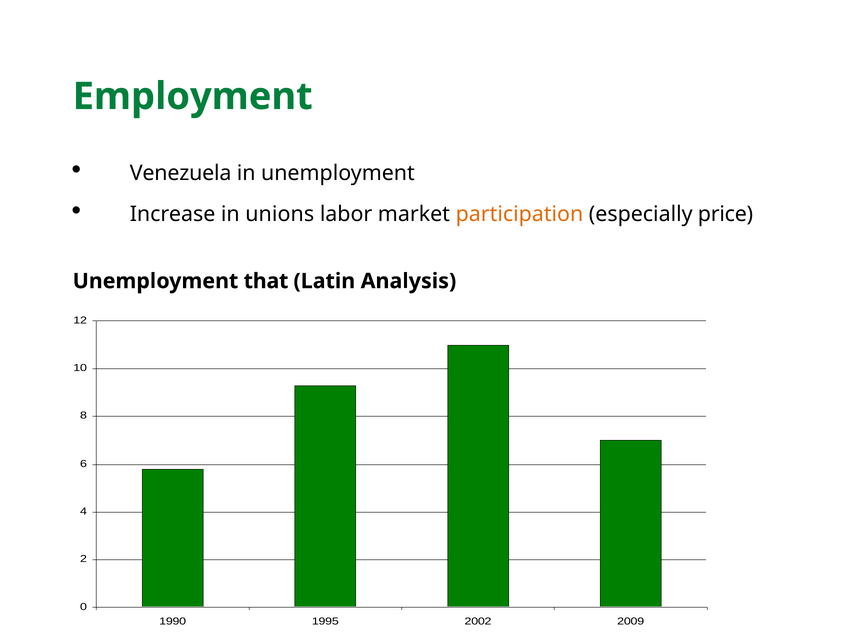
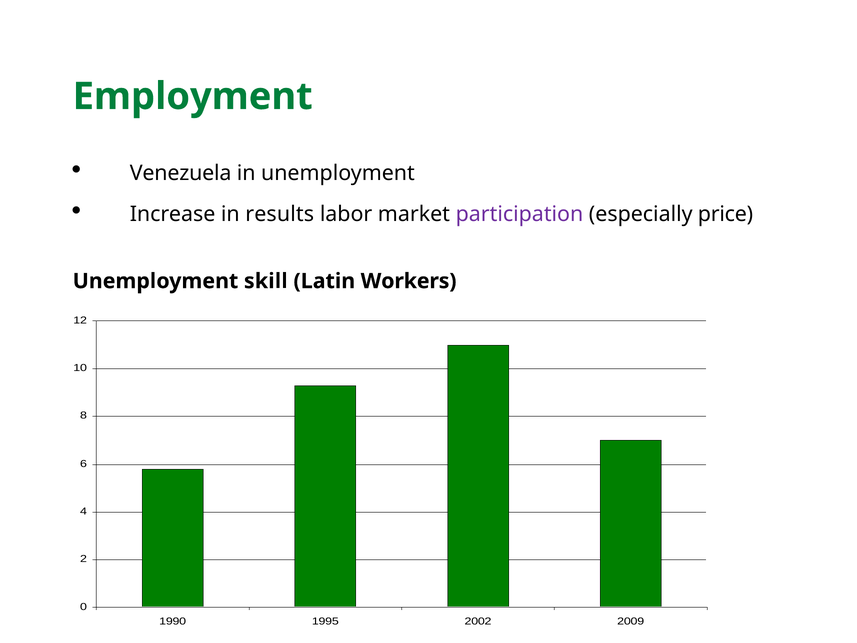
unions: unions -> results (280, 214)
participation colour: orange -> purple (519, 214)
that: that -> skill (266, 281)
Analysis: Analysis -> Workers (409, 281)
